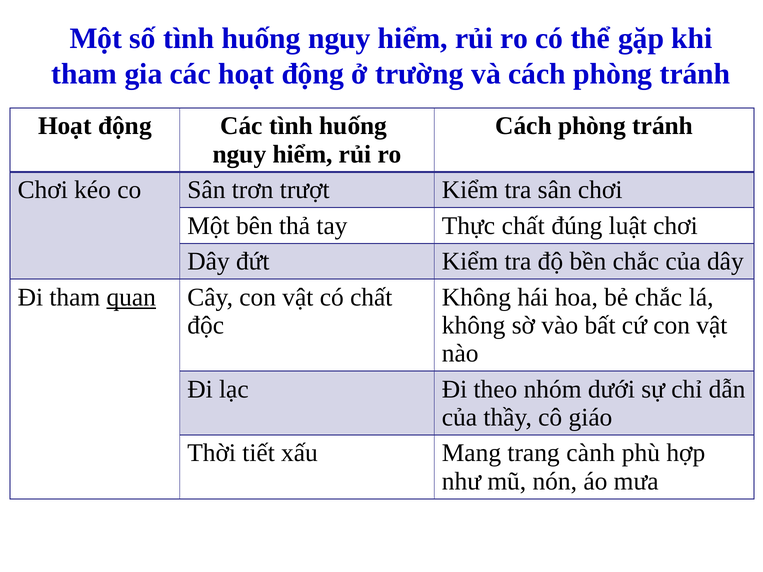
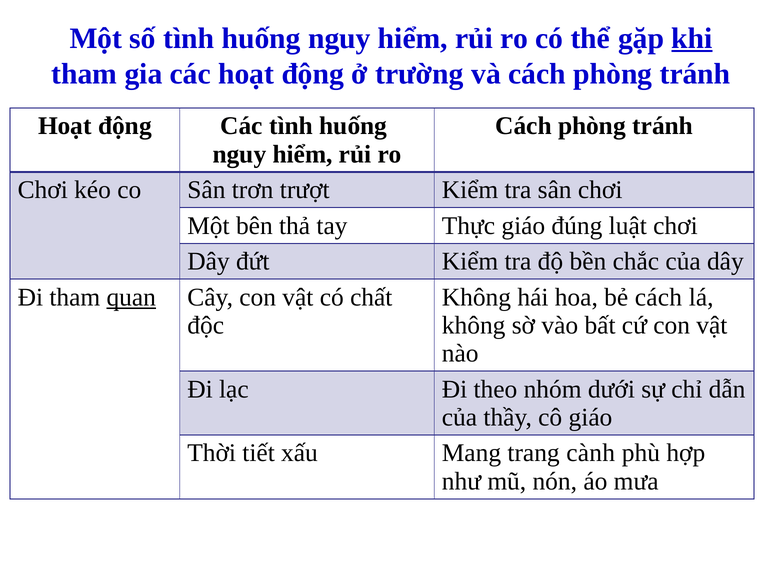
khi underline: none -> present (692, 38)
Thực chất: chất -> giáo (523, 226)
bẻ chắc: chắc -> cách (658, 297)
